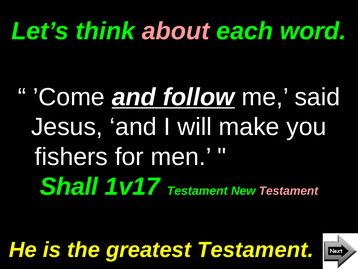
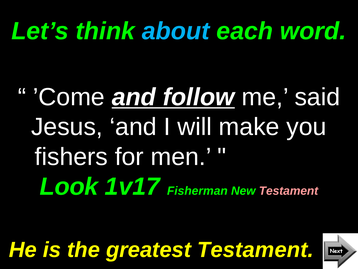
about colour: pink -> light blue (176, 31)
Shall: Shall -> Look (69, 186)
1v17 Testament: Testament -> Fisherman (197, 191)
